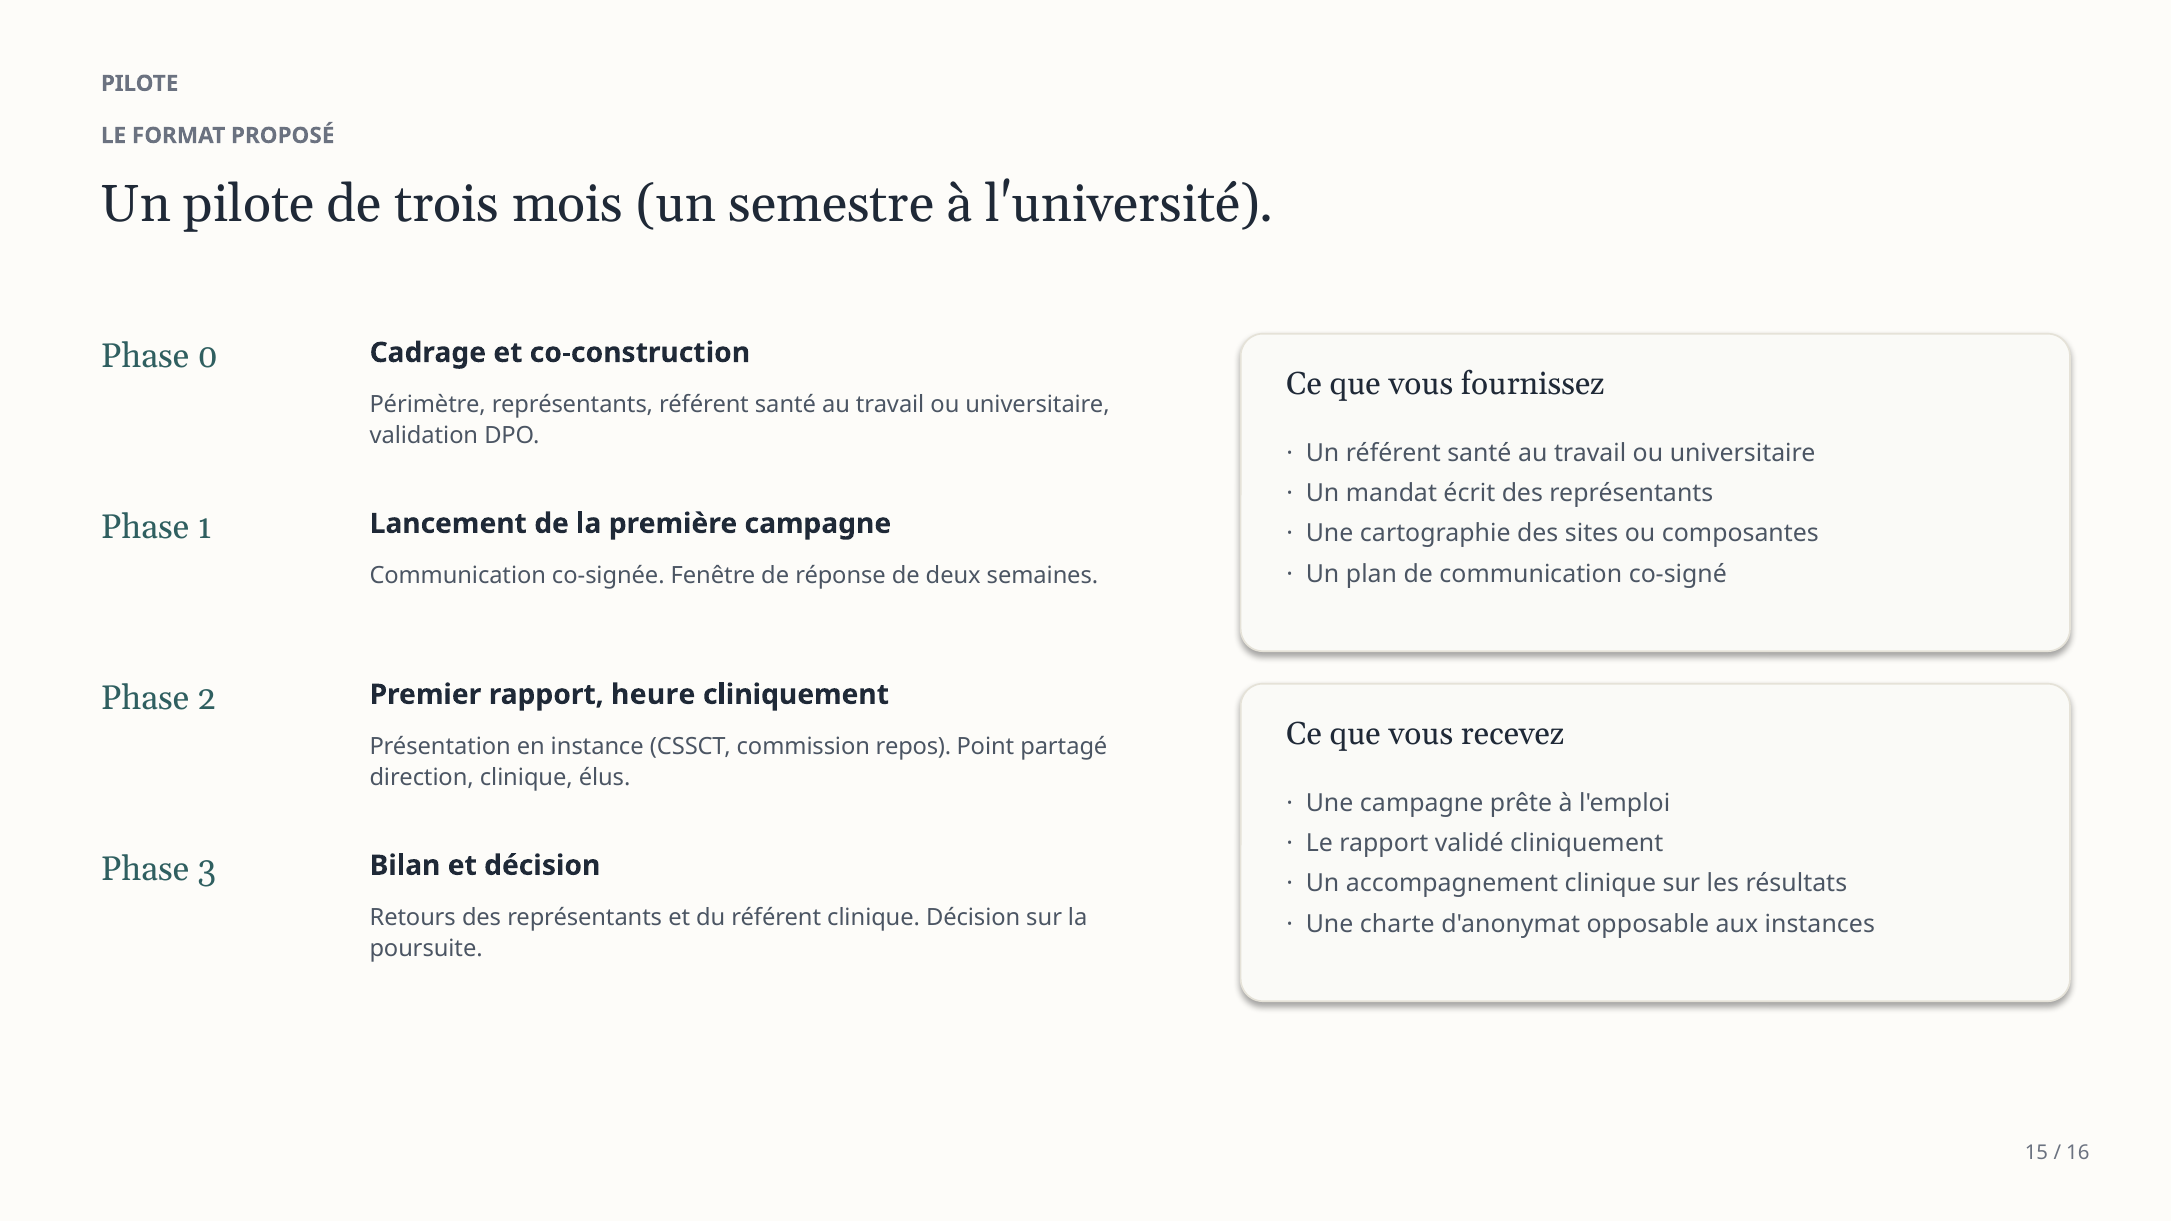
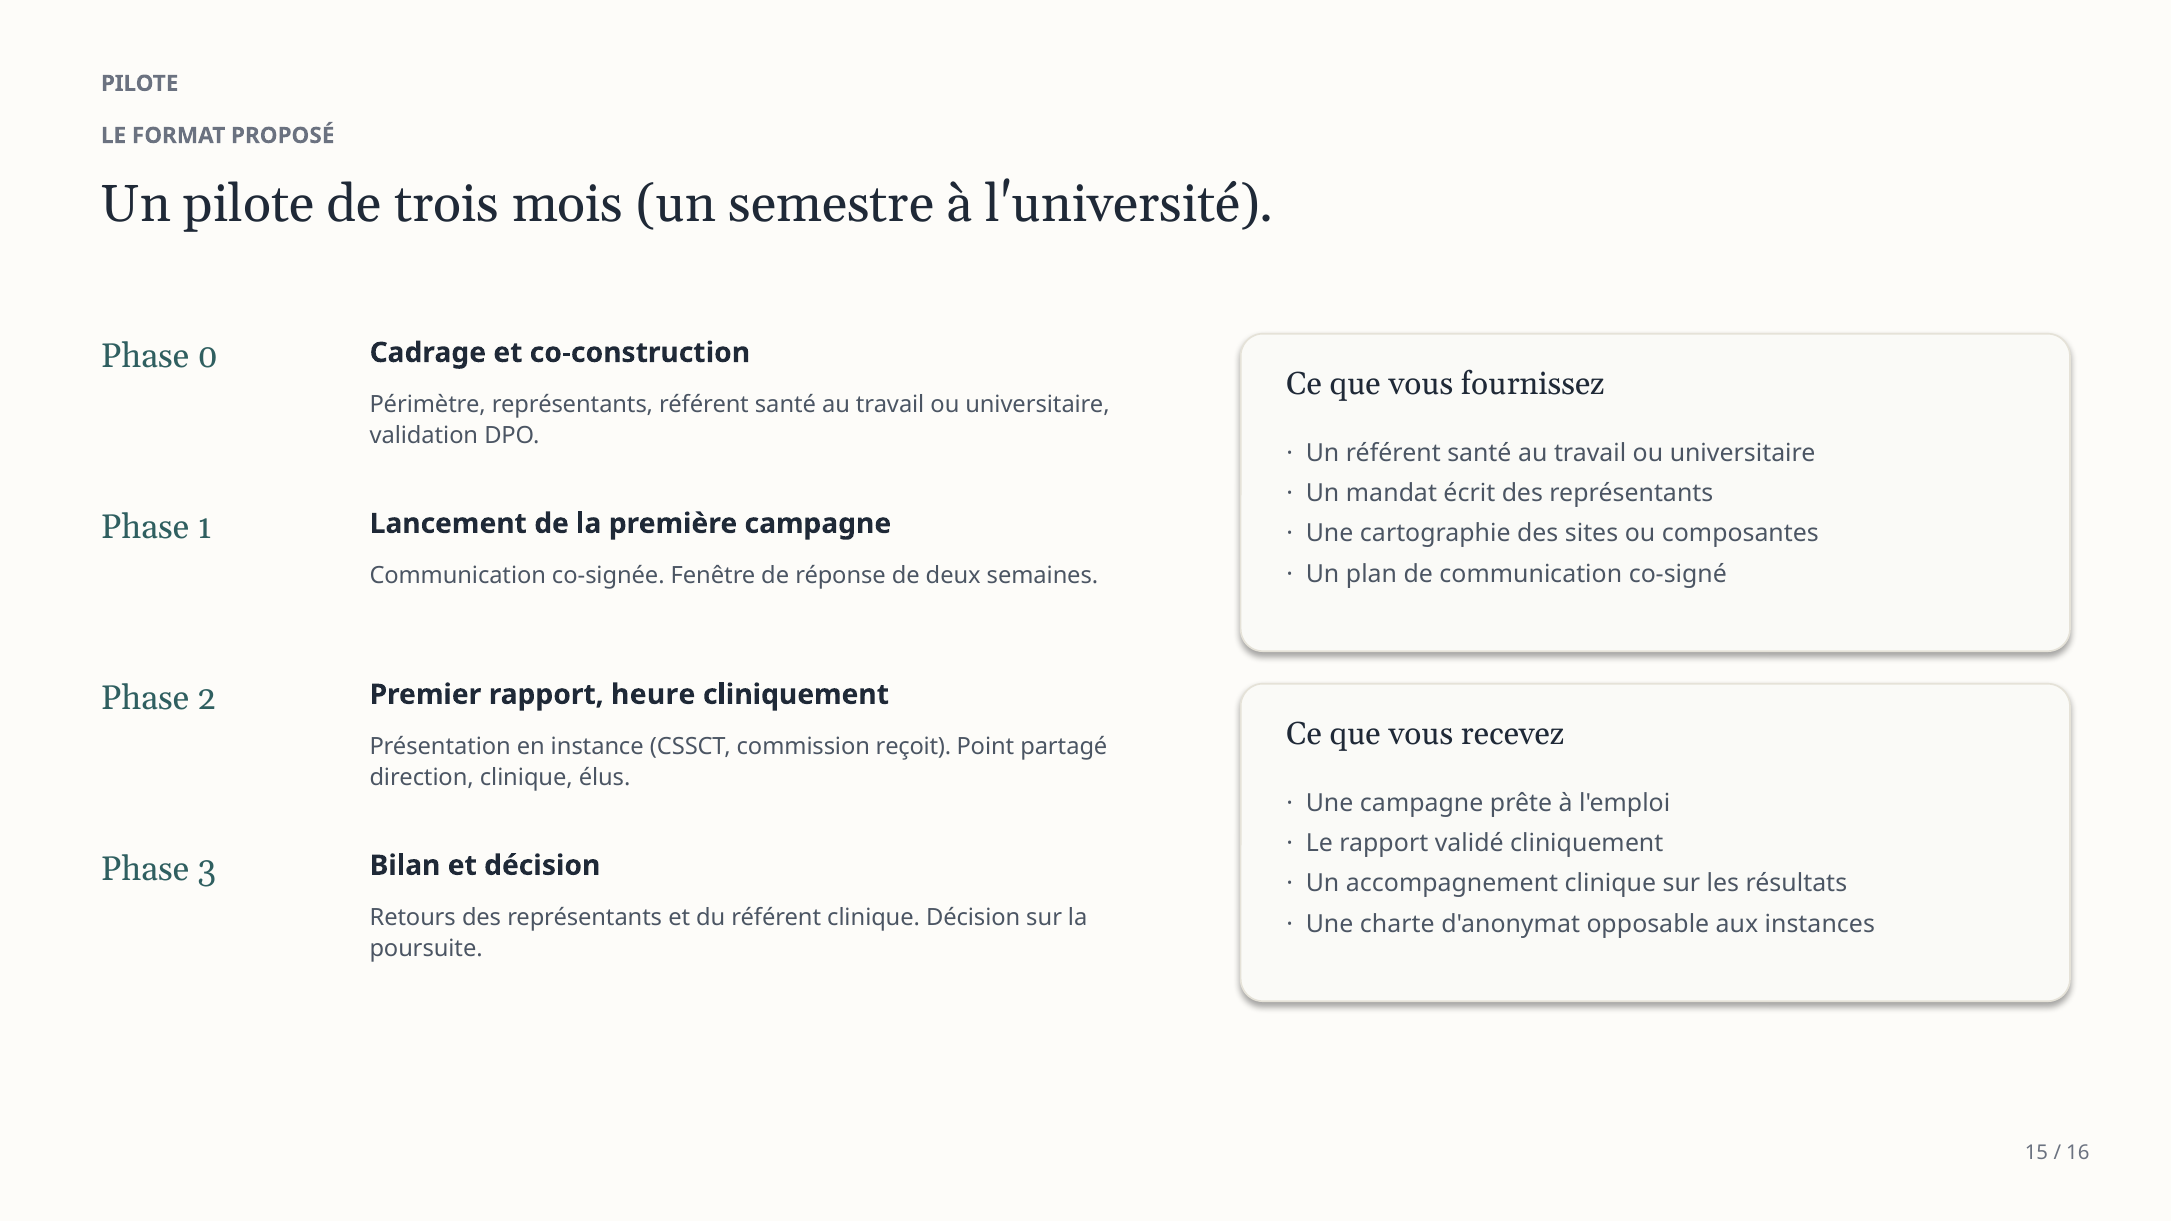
repos: repos -> reçoit (913, 747)
